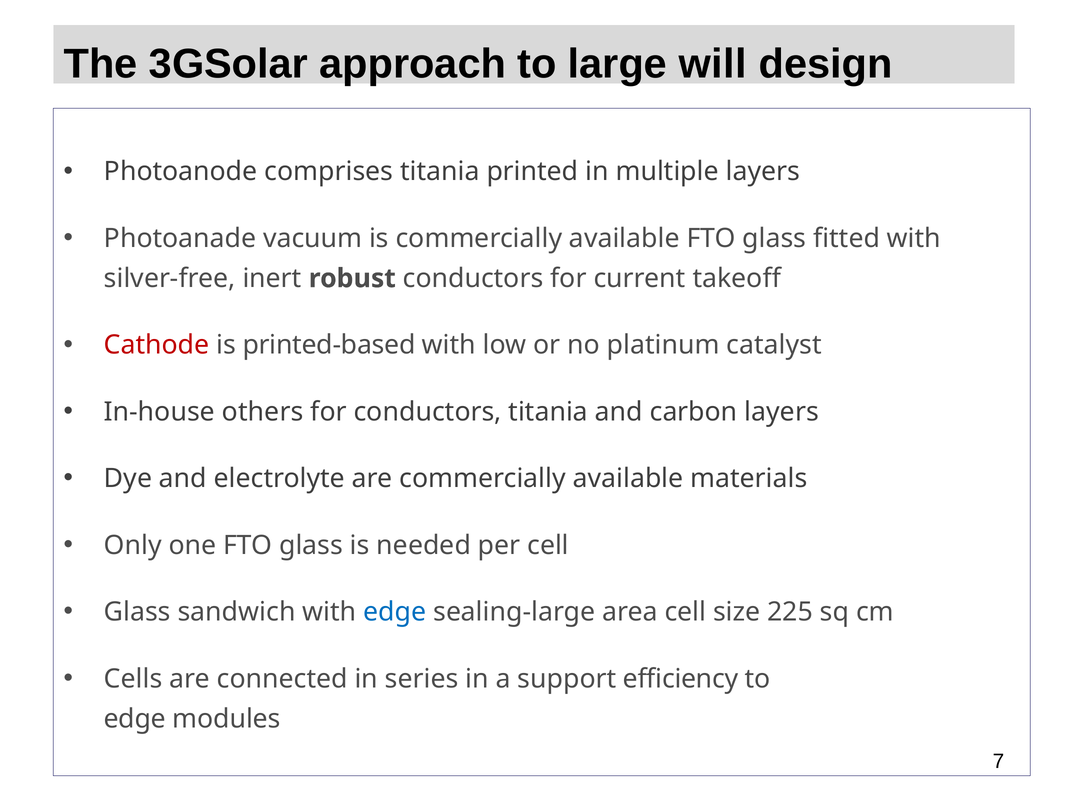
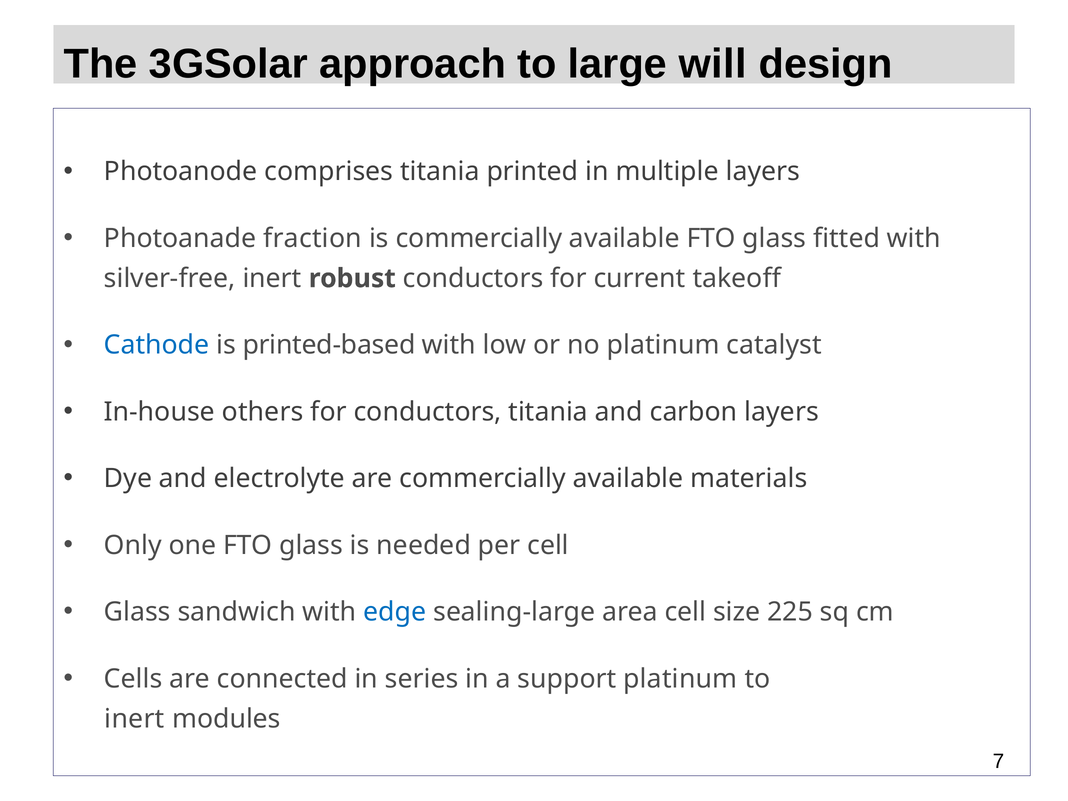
vacuum: vacuum -> fraction (313, 238)
Cathode colour: red -> blue (157, 345)
support efficiency: efficiency -> platinum (680, 679)
edge: edge -> inert (134, 719)
